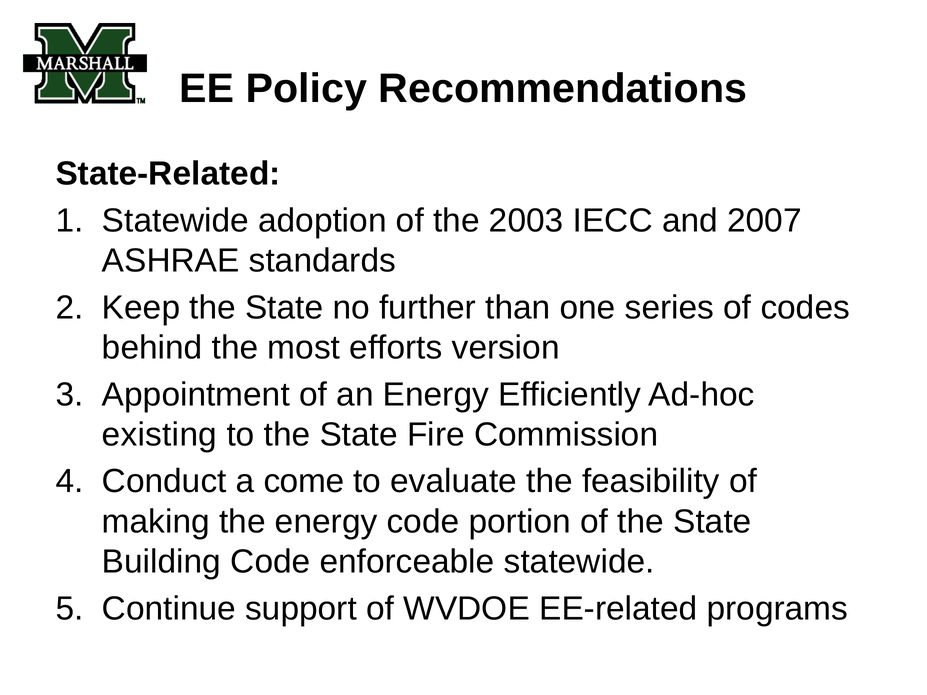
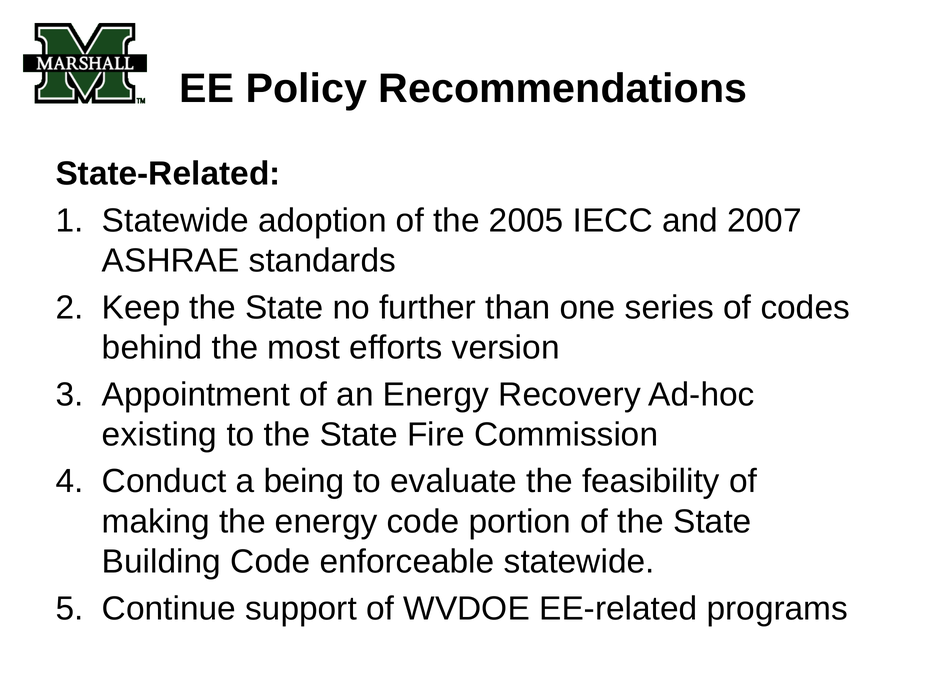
2003: 2003 -> 2005 (526, 221)
Efficiently: Efficiently -> Recovery (570, 395)
come: come -> being (304, 482)
